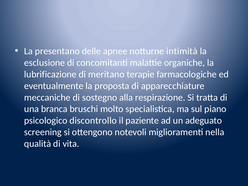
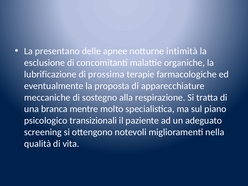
meritano: meritano -> prossima (106, 74)
bruschi: bruschi -> mentre (84, 109)
discontrollo: discontrollo -> transizionali (93, 121)
